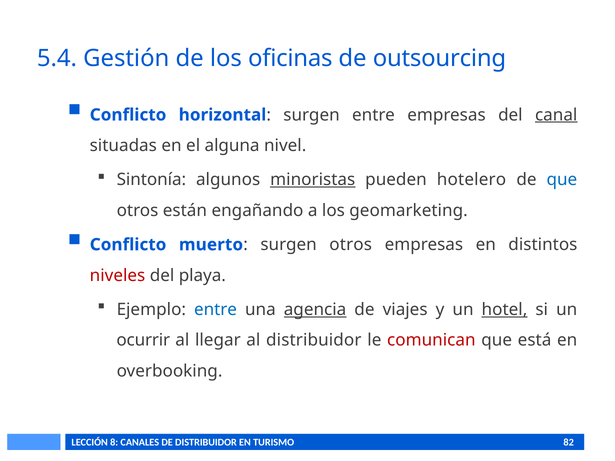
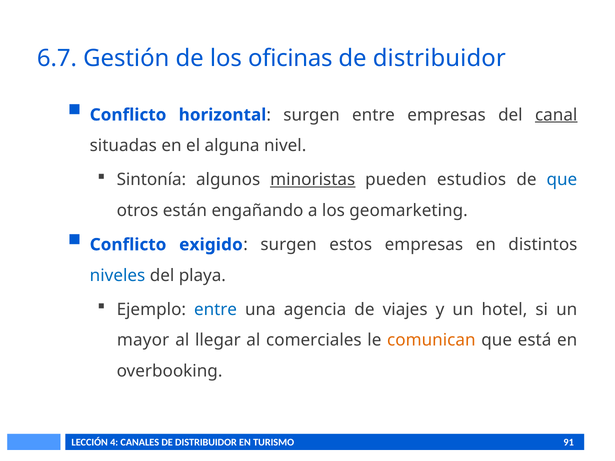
5.4: 5.4 -> 6.7 (57, 59)
outsourcing: outsourcing -> distribuidor (439, 59)
hotelero: hotelero -> estudios (471, 180)
muerto: muerto -> exigido (211, 245)
surgen otros: otros -> estos (351, 245)
niveles colour: red -> blue (118, 276)
agencia underline: present -> none (315, 310)
hotel underline: present -> none (504, 310)
ocurrir: ocurrir -> mayor (143, 340)
al distribuidor: distribuidor -> comerciales (314, 340)
comunican colour: red -> orange (431, 340)
8: 8 -> 4 (114, 443)
82: 82 -> 91 (569, 443)
